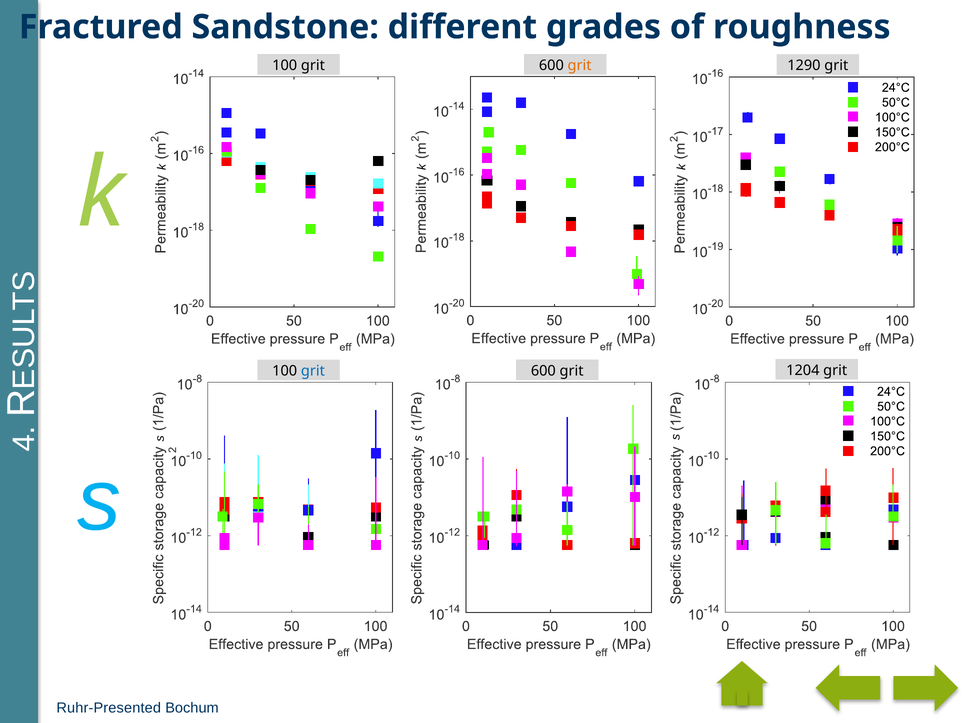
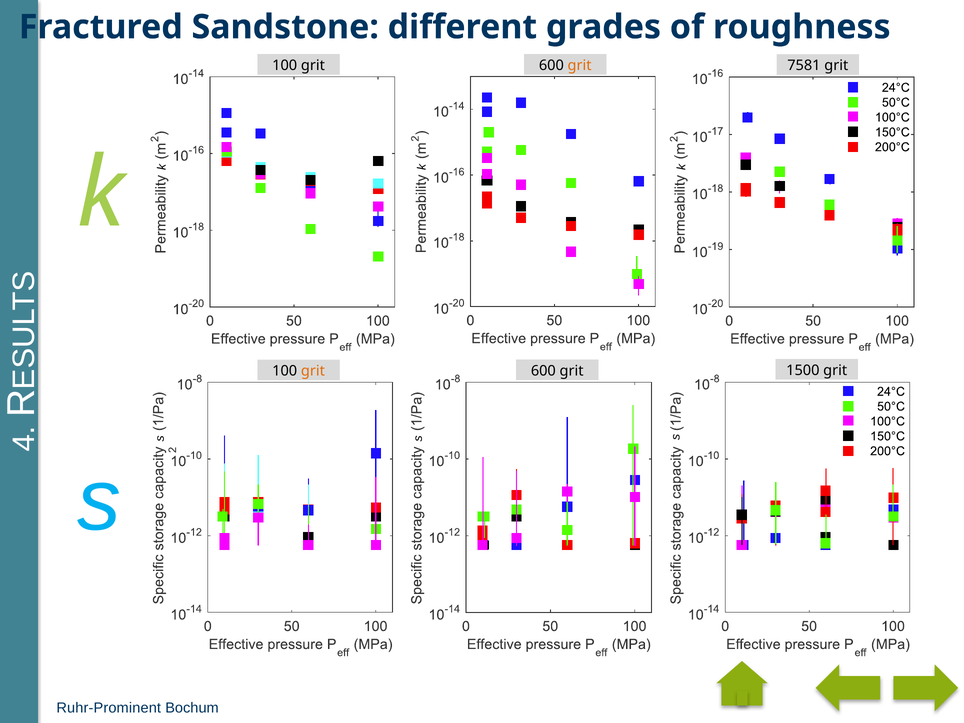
1290: 1290 -> 7581 (804, 65)
1204: 1204 -> 1500 (803, 370)
grit colour: blue -> orange (313, 371)
Ruhr-Presented: Ruhr-Presented -> Ruhr-Prominent (109, 708)
